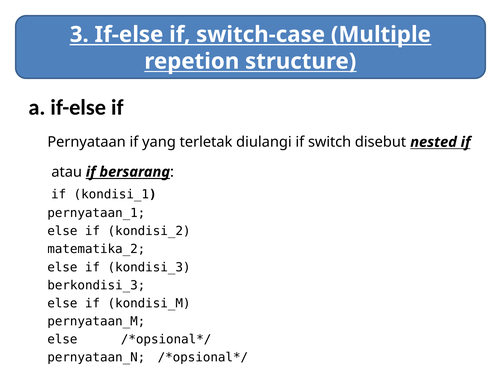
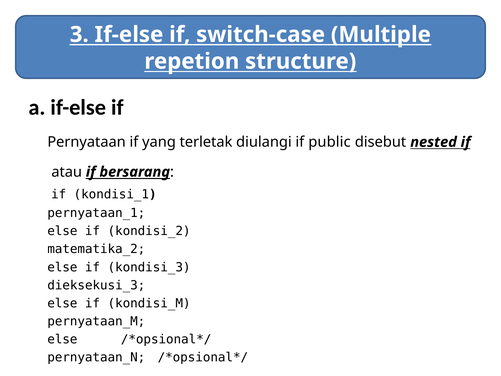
switch: switch -> public (330, 142)
berkondisi_3: berkondisi_3 -> dieksekusi_3 (96, 285)
